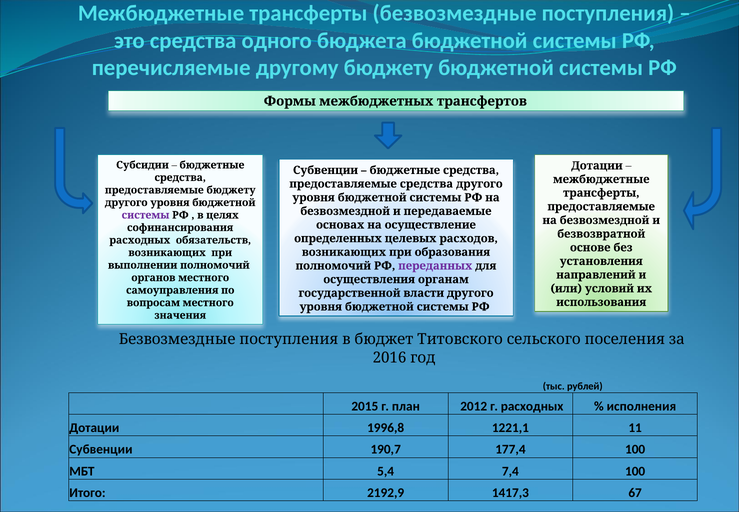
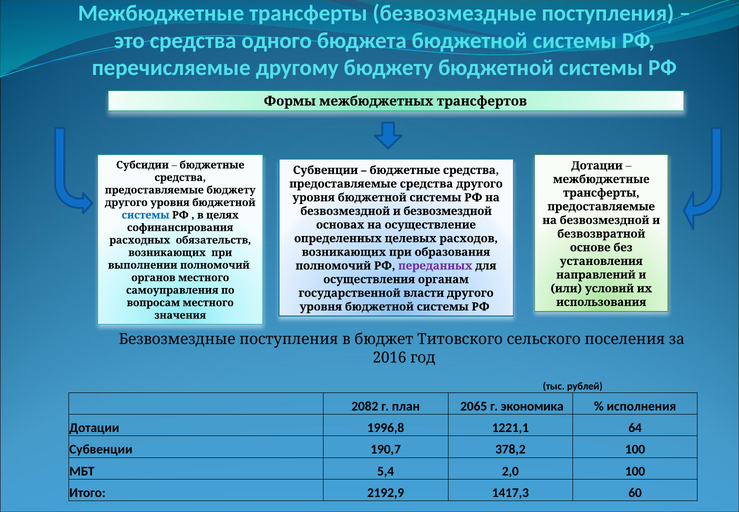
и передаваемые: передаваемые -> безвозмездной (448, 211)
системы colour: purple -> blue (146, 215)
2015: 2015 -> 2082 (365, 406)
2012: 2012 -> 2065 (474, 406)
г расходных: расходных -> экономика (532, 406)
11: 11 -> 64 (635, 428)
177,4: 177,4 -> 378,2 (510, 449)
7,4: 7,4 -> 2,0 (510, 471)
67: 67 -> 60 (635, 493)
